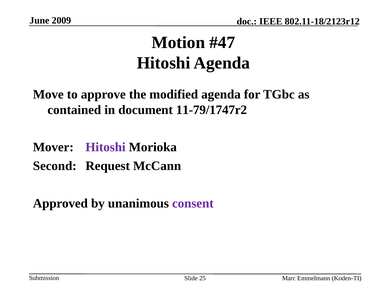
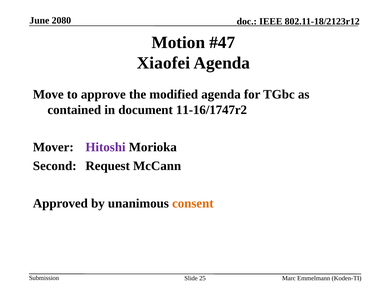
2009: 2009 -> 2080 (61, 21)
Hitoshi: Hitoshi -> Xiaofei (163, 63)
11-79/1747r2: 11-79/1747r2 -> 11-16/1747r2 (212, 110)
consent colour: purple -> orange (193, 203)
